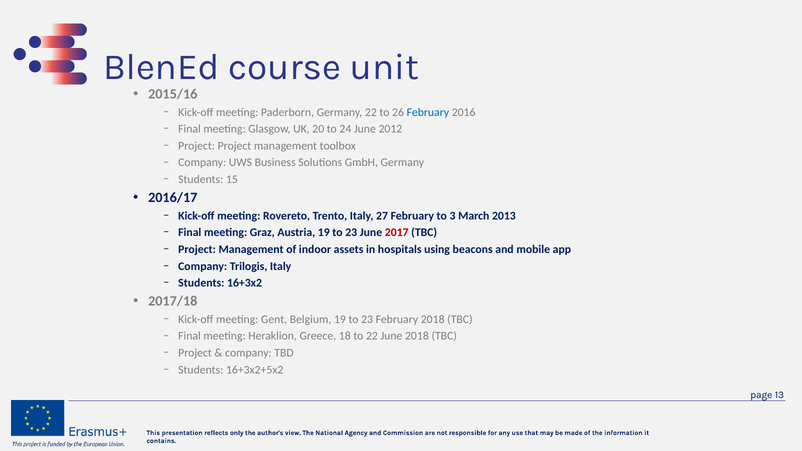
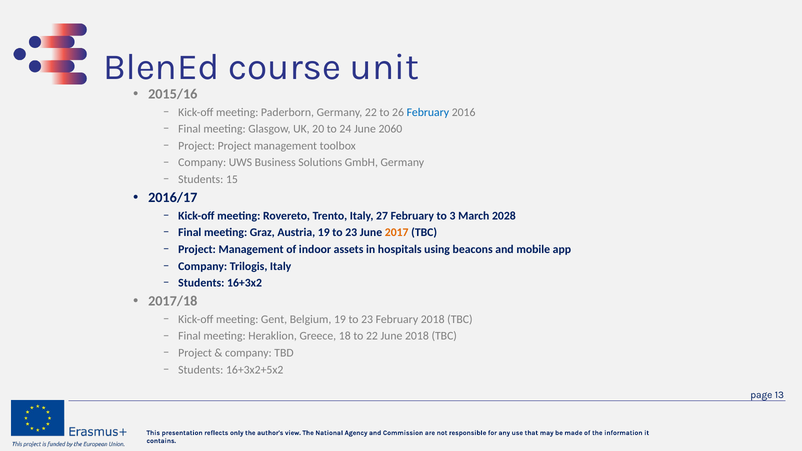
2012: 2012 -> 2060 (390, 129)
2013: 2013 -> 2028 (504, 216)
2017 colour: red -> orange (397, 233)
